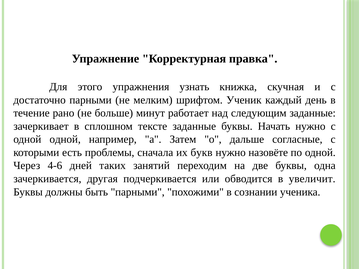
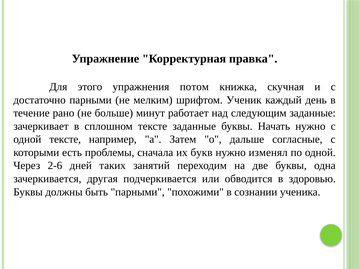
узнать: узнать -> потом (194, 87)
одной одной: одной -> тексте (65, 139)
назовёте: назовёте -> изменял (268, 153)
4-6: 4-6 -> 2-6 (55, 166)
увеличит: увеличит -> здоровью (312, 179)
